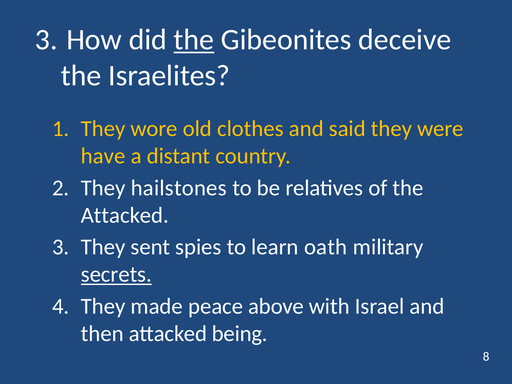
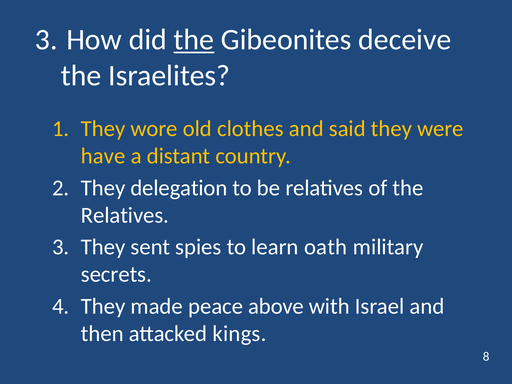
hailstones: hailstones -> delegation (179, 188)
Attacked: Attacked -> Relatives (125, 215)
secrets underline: present -> none (116, 274)
being: being -> kings (240, 334)
